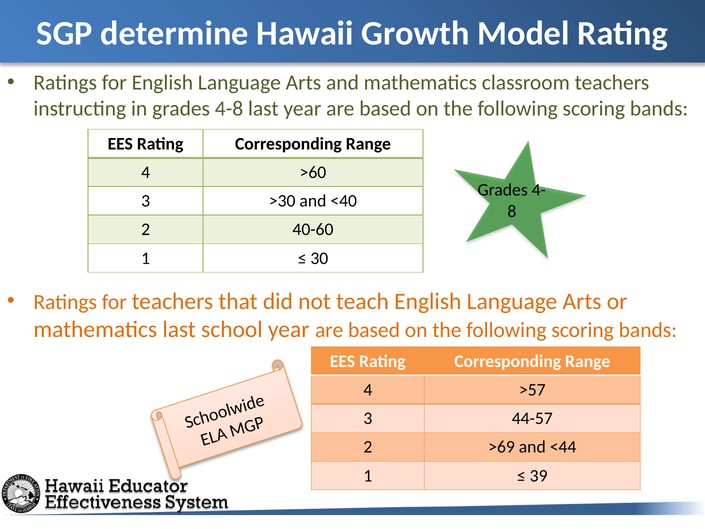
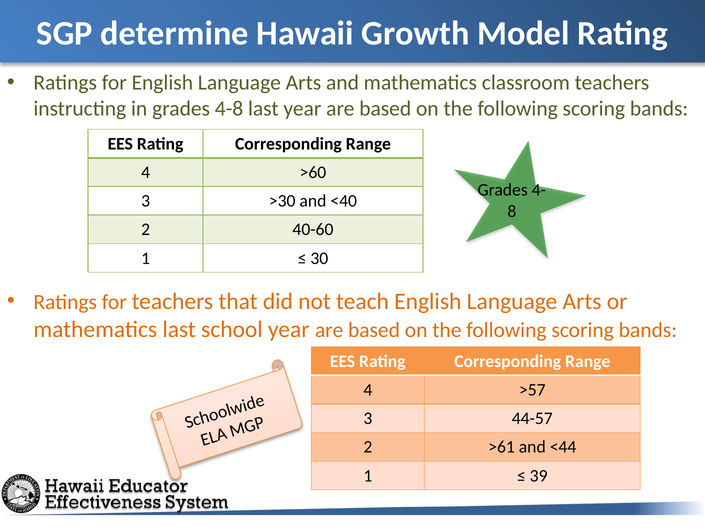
>69: >69 -> >61 (502, 447)
